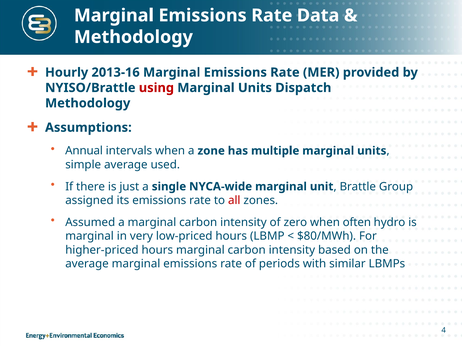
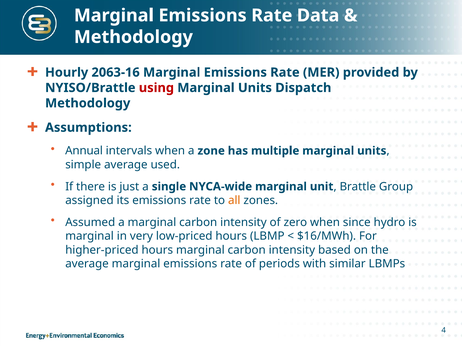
2013-16: 2013-16 -> 2063-16 (116, 73)
all colour: red -> orange (234, 201)
often: often -> since (357, 223)
$80/MWh: $80/MWh -> $16/MWh (327, 236)
